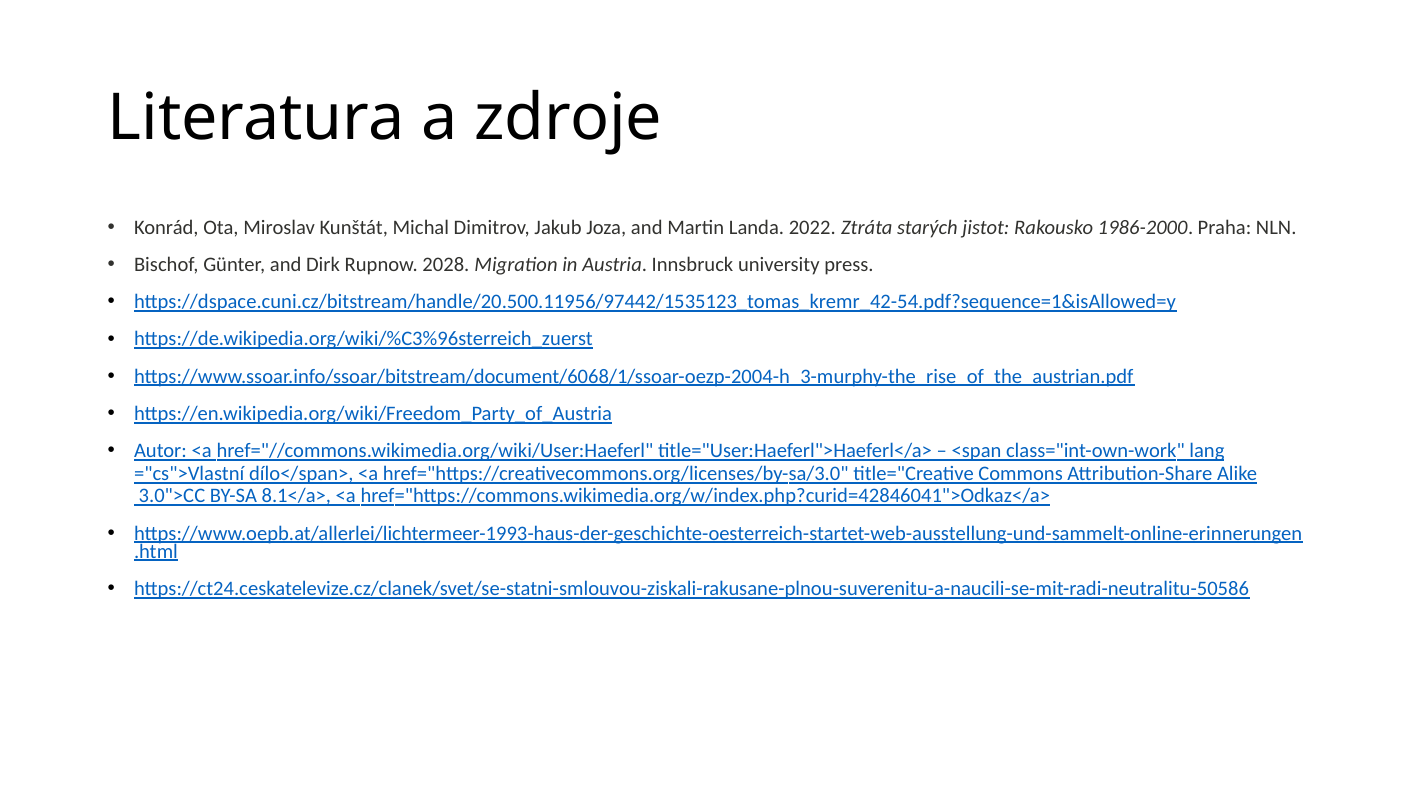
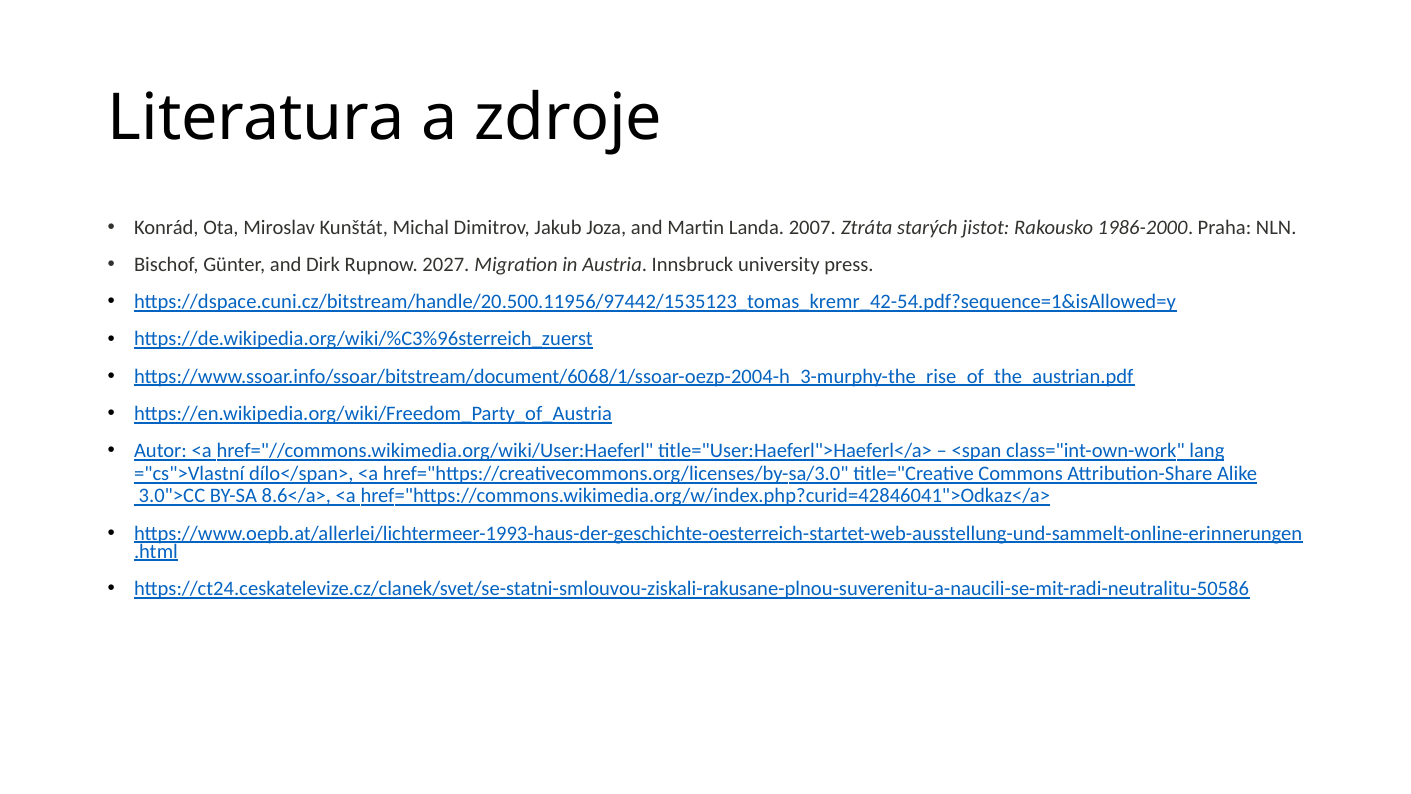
2022: 2022 -> 2007 (812, 228)
2028: 2028 -> 2027 (446, 265)
8.1</a>: 8.1</a> -> 8.6</a> (296, 496)
